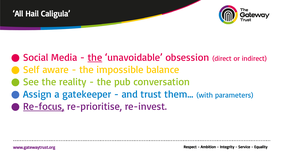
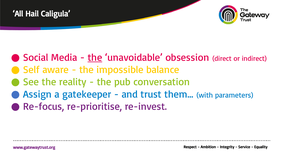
Re-focus underline: present -> none (44, 107)
